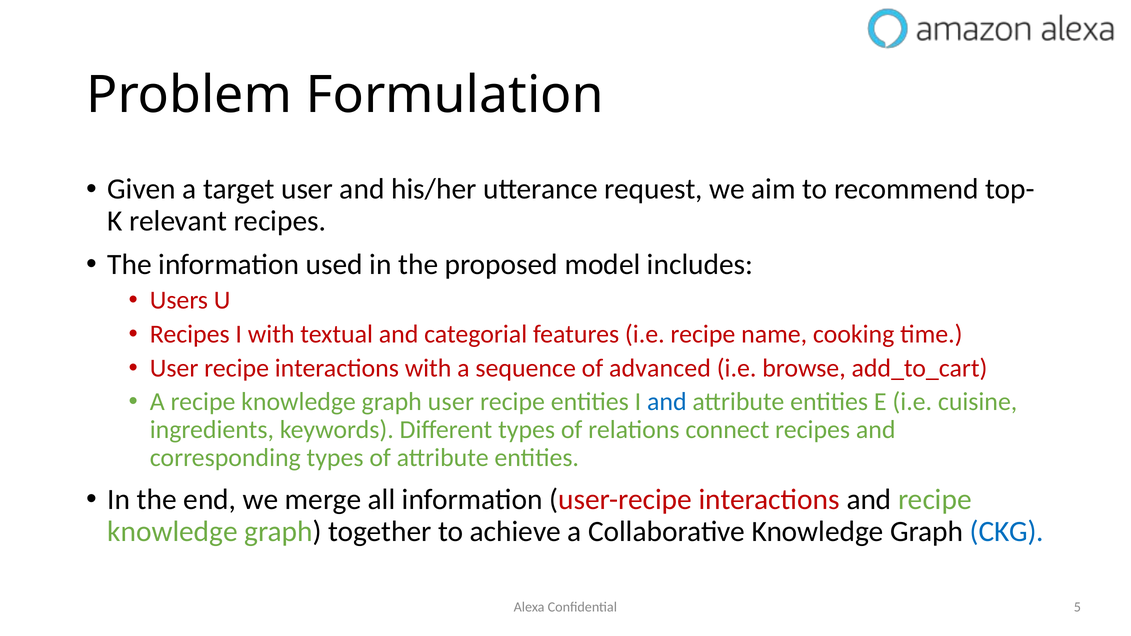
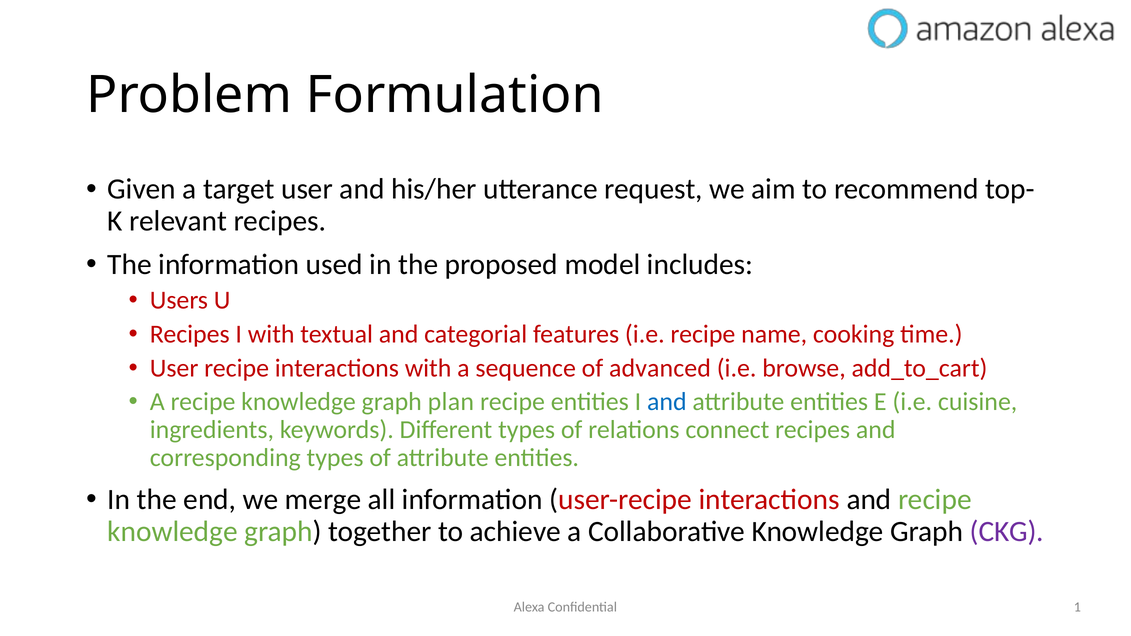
graph user: user -> plan (451, 402)
CKG colour: blue -> purple (1007, 531)
5: 5 -> 1 (1077, 607)
